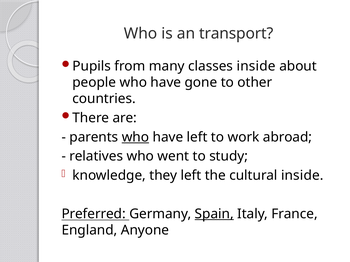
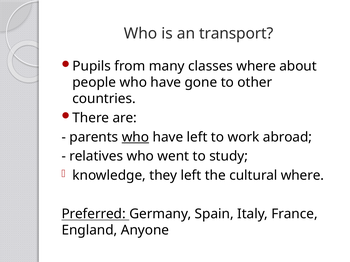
classes inside: inside -> where (256, 66)
cultural inside: inside -> where (302, 176)
Spain underline: present -> none (214, 214)
